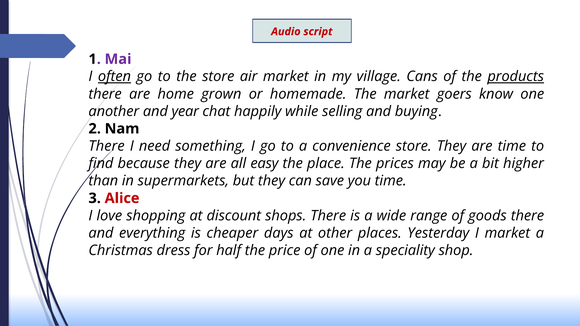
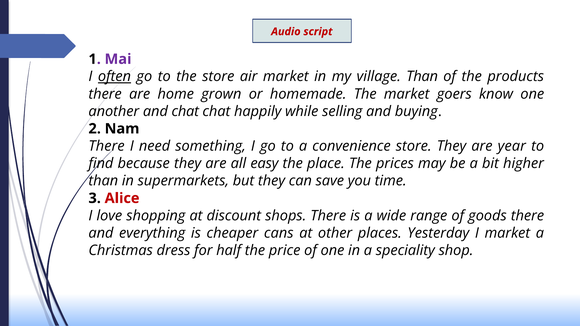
village Cans: Cans -> Than (422, 77)
products underline: present -> none (516, 77)
and year: year -> chat (185, 111)
are time: time -> year (512, 146)
days: days -> cans (279, 233)
